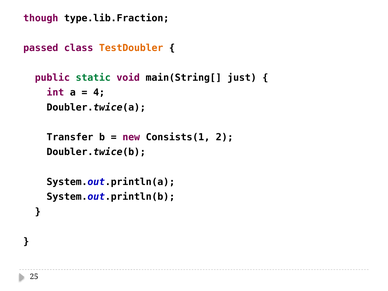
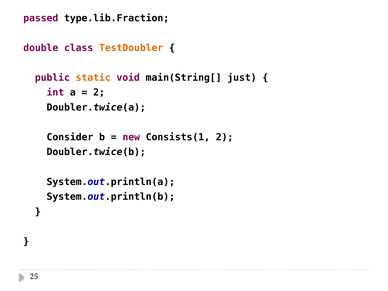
though: though -> passed (41, 18)
passed: passed -> double (41, 48)
static colour: green -> orange (93, 78)
4: 4 -> 2 (99, 93)
Transfer: Transfer -> Consider (70, 137)
